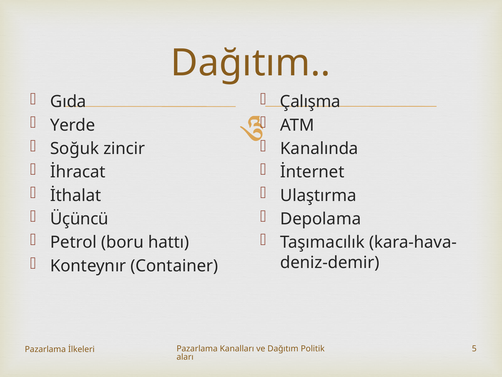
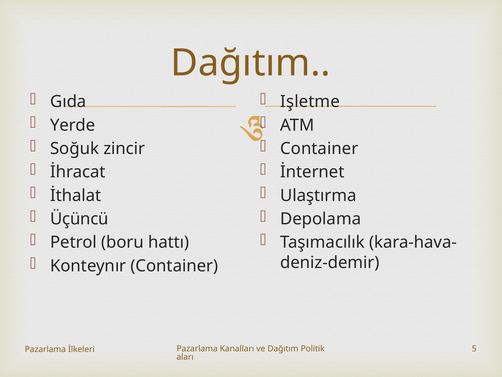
Çalışma: Çalışma -> Işletme (310, 102)
Kanalında: Kanalında -> Container (319, 148)
